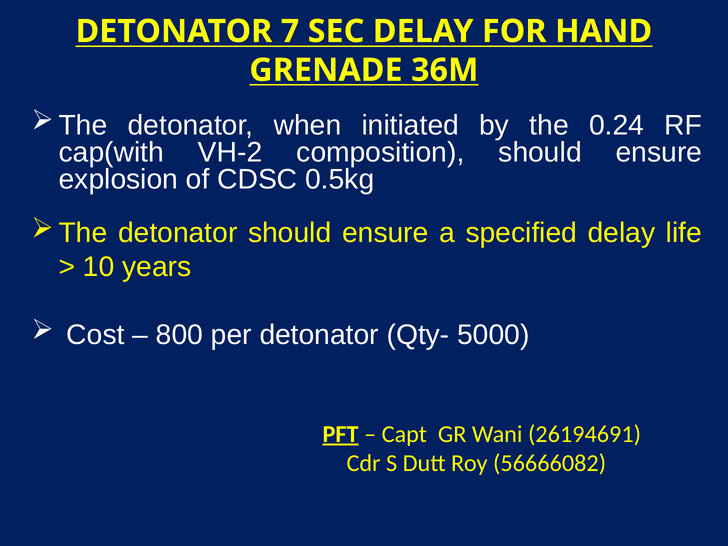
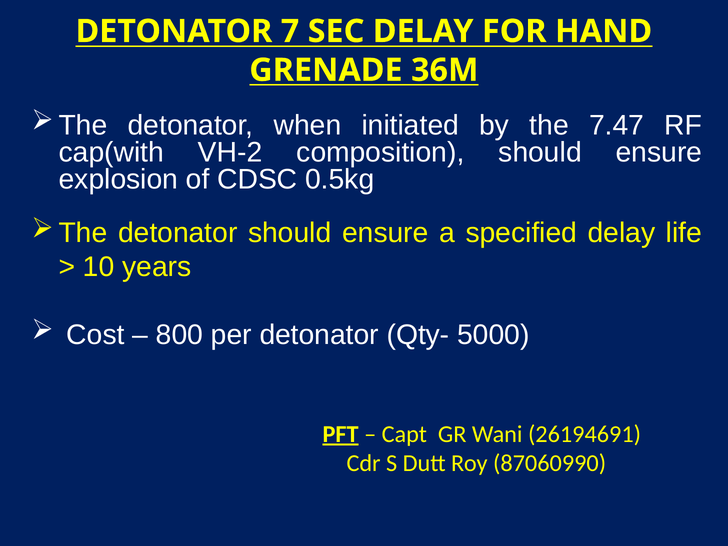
0.24: 0.24 -> 7.47 (617, 125)
56666082: 56666082 -> 87060990 (550, 463)
